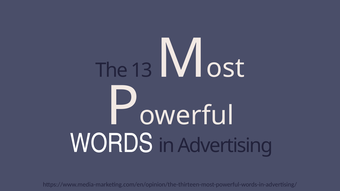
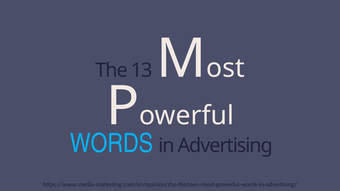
WORDS colour: white -> light blue (112, 144)
